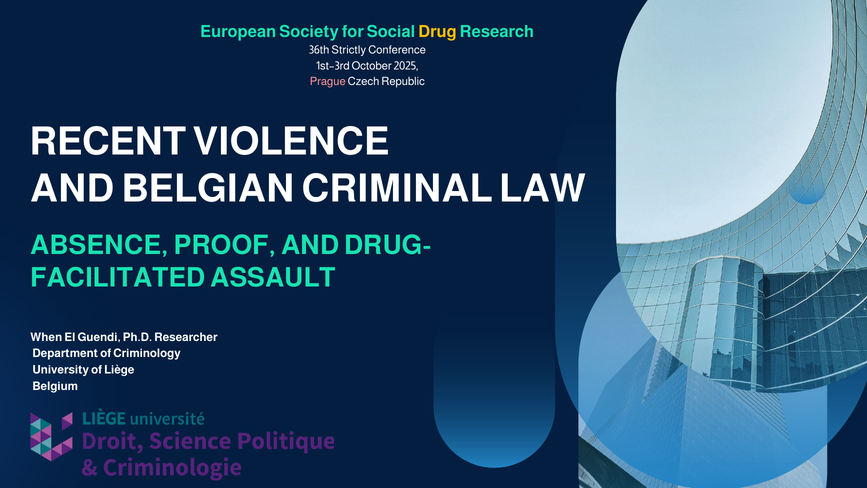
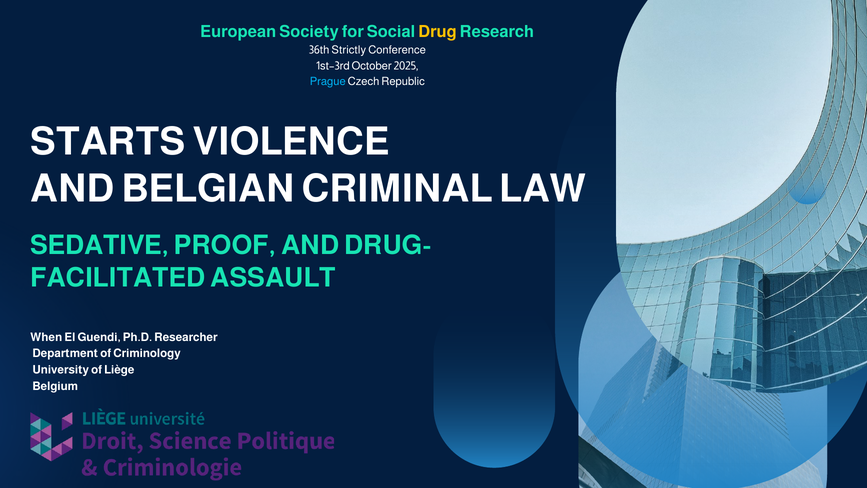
Prague colour: pink -> light blue (328, 81)
RECENT: RECENT -> STARTS (108, 142)
ABSENCE: ABSENCE -> SEDATIVE (100, 245)
